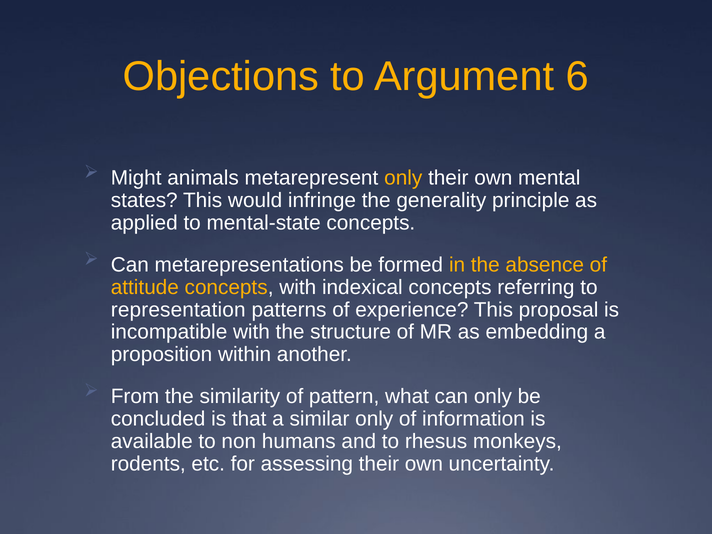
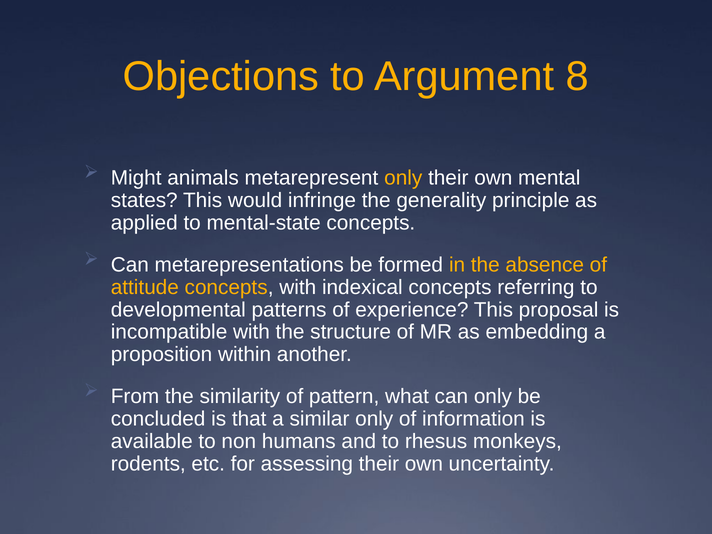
6: 6 -> 8 (577, 77)
representation: representation -> developmental (178, 310)
